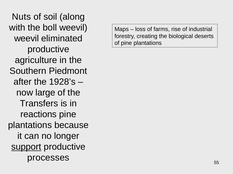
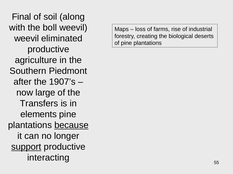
Nuts: Nuts -> Final (22, 17)
1928’s: 1928’s -> 1907’s (62, 82)
reactions: reactions -> elements (39, 115)
because underline: none -> present (71, 126)
processes: processes -> interacting (48, 158)
